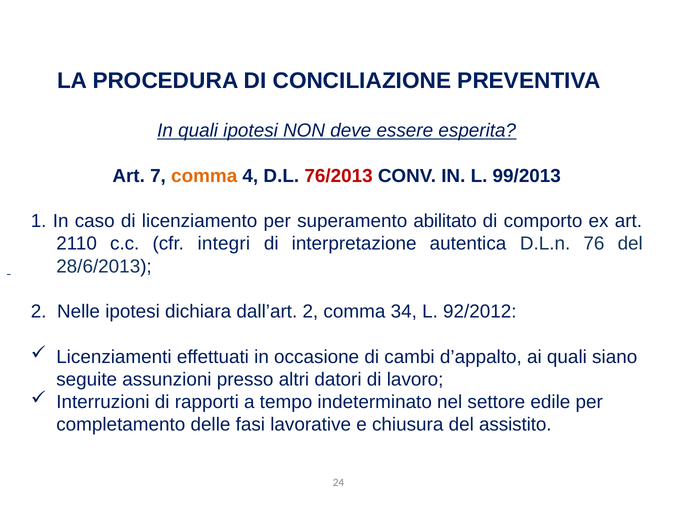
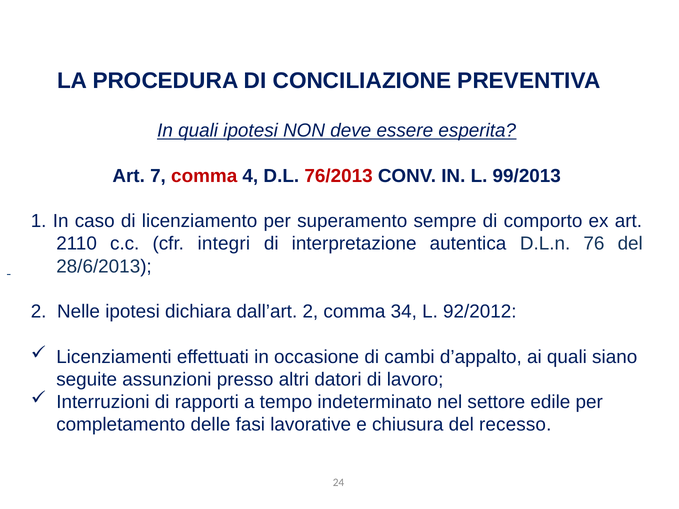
comma colour: orange -> red (204, 176)
abilitato: abilitato -> sempre (445, 221)
assistito: assistito -> recesso (515, 425)
